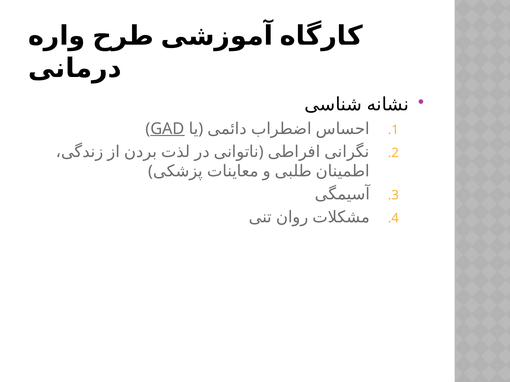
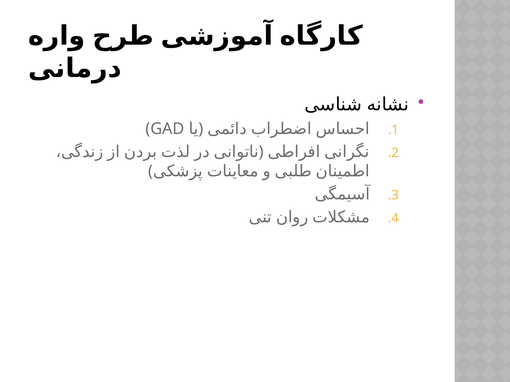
GAD underline: present -> none (167, 129)
